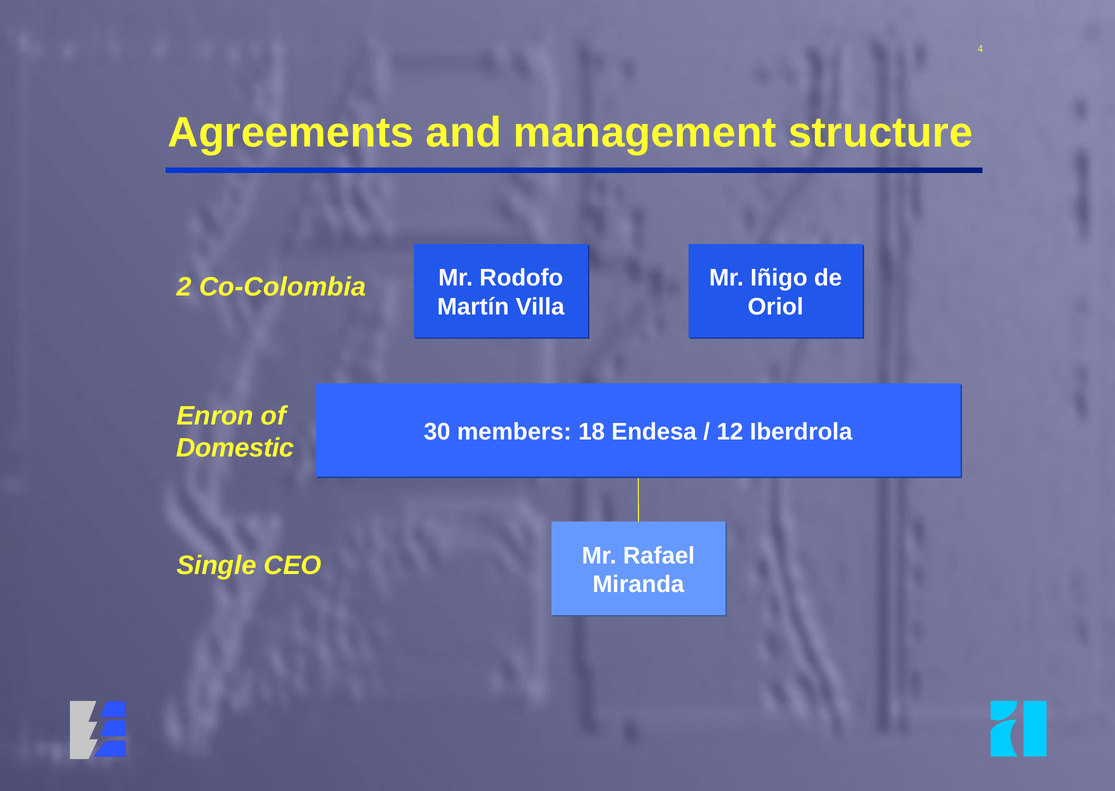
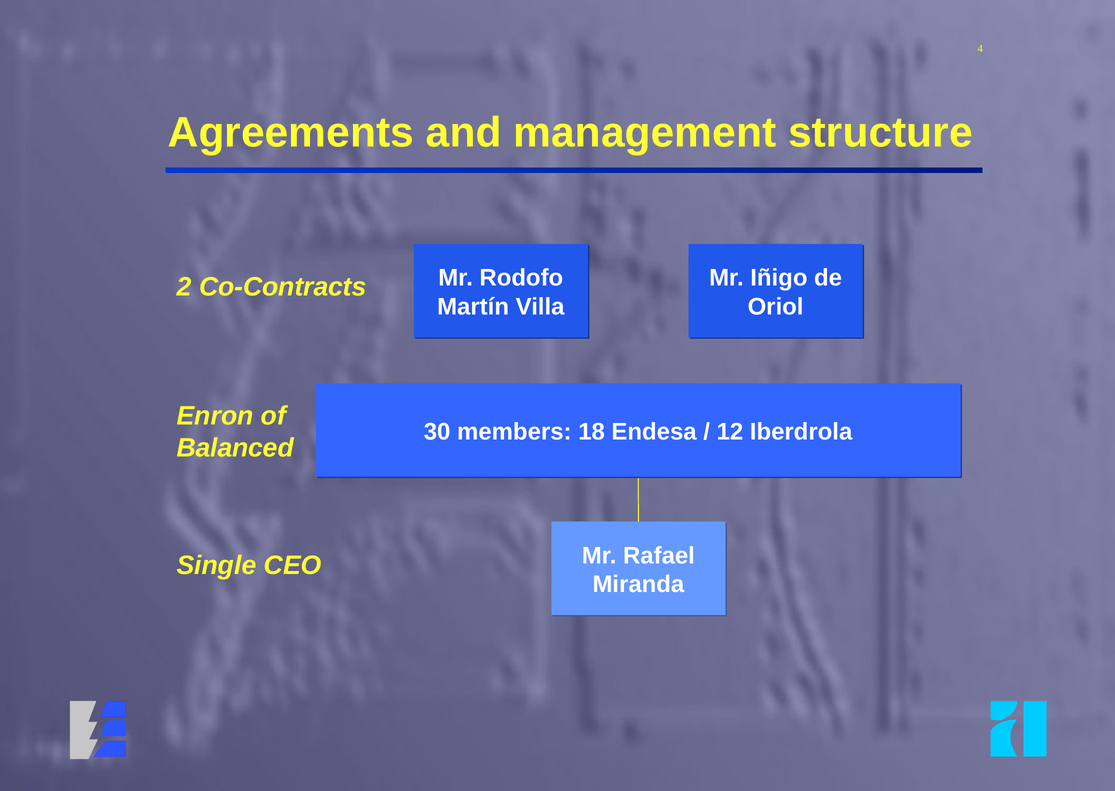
Co-Colombia: Co-Colombia -> Co-Contracts (283, 287)
Domestic: Domestic -> Balanced (235, 448)
